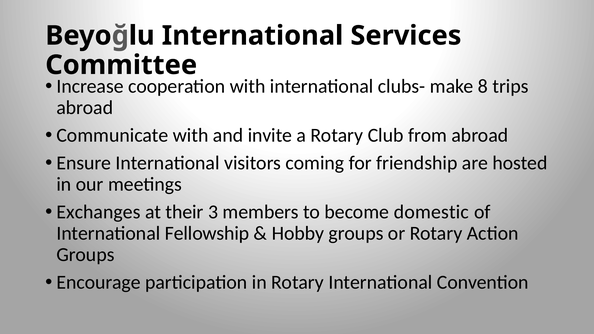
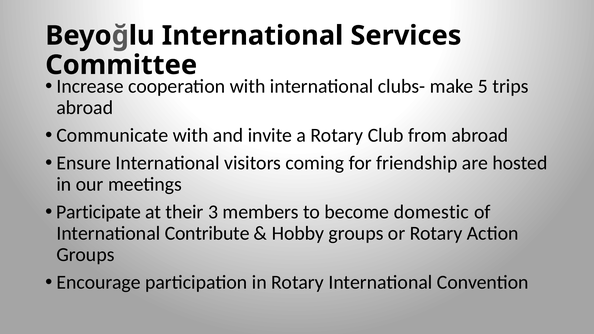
8: 8 -> 5 (483, 86)
Exchanges: Exchanges -> Participate (99, 212)
Fellowship: Fellowship -> Contribute (207, 233)
